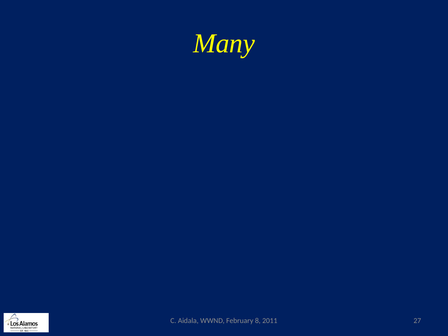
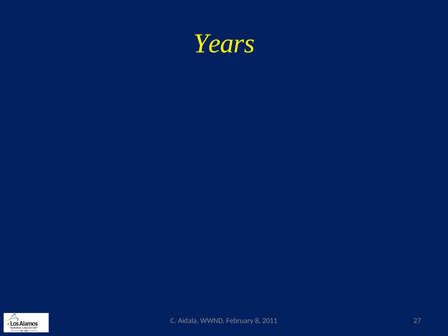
Many: Many -> Years (224, 43)
